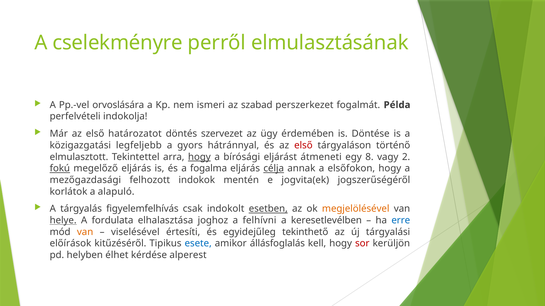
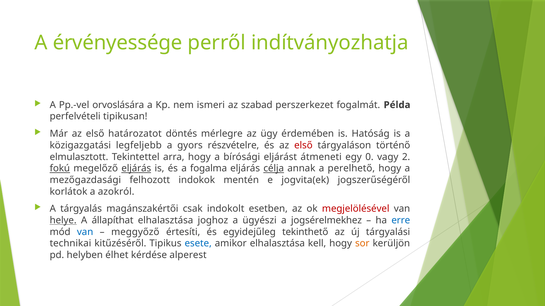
cselekményre: cselekményre -> érvényessége (118, 43)
elmulasztásának: elmulasztásának -> indítványozhatja (330, 43)
indokolja: indokolja -> tipikusan (125, 117)
szervezet: szervezet -> mérlegre (222, 134)
Döntése: Döntése -> Hatóság (371, 134)
hátránnyal: hátránnyal -> részvételre (233, 146)
hogy underline: present -> none (199, 157)
8: 8 -> 0 (369, 157)
eljárás underline: none -> present (136, 169)
elsőfokon: elsőfokon -> perelhető (351, 169)
alapuló: alapuló -> azokról (116, 192)
figyelemfelhívás: figyelemfelhívás -> magánszakértői (142, 209)
esetben underline: present -> none (268, 209)
megjelölésével colour: orange -> red (356, 209)
fordulata: fordulata -> állapíthat (113, 221)
felhívni: felhívni -> ügyészi (260, 221)
keresetlevélben: keresetlevélben -> jogsérelmekhez (326, 221)
van colour: orange -> blue (85, 232)
viselésével: viselésével -> meggyőző (135, 232)
előírások: előírások -> technikai (70, 244)
amikor állásfoglalás: állásfoglalás -> elhalasztása (277, 244)
sor colour: red -> orange (362, 244)
